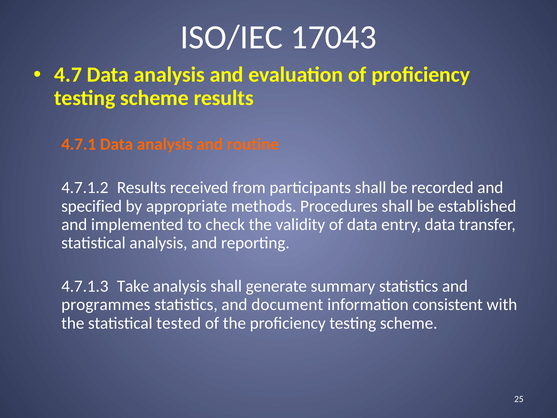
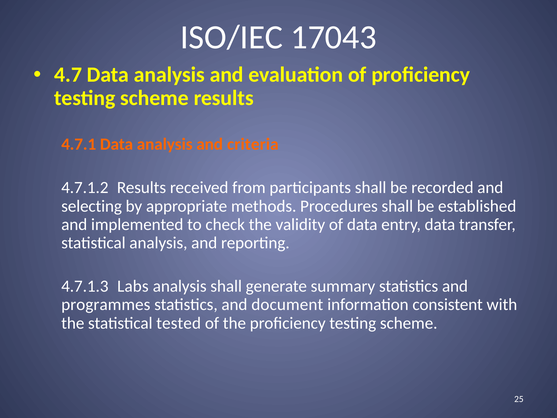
routine: routine -> criteria (253, 144)
specified: specified -> selecting (92, 206)
Take: Take -> Labs (133, 286)
